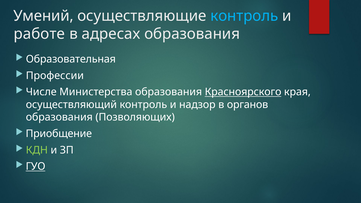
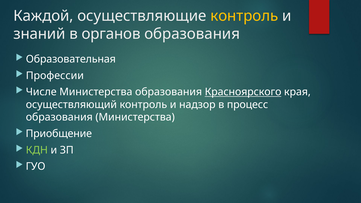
Умений: Умений -> Каждой (43, 16)
контроль colour: light blue -> yellow (244, 16)
работе: работе -> знаний (39, 34)
адресах: адресах -> органов (111, 34)
органов: органов -> процесс (248, 105)
образования Позволяющих: Позволяющих -> Министерства (135, 117)
ГУО underline: present -> none (36, 166)
